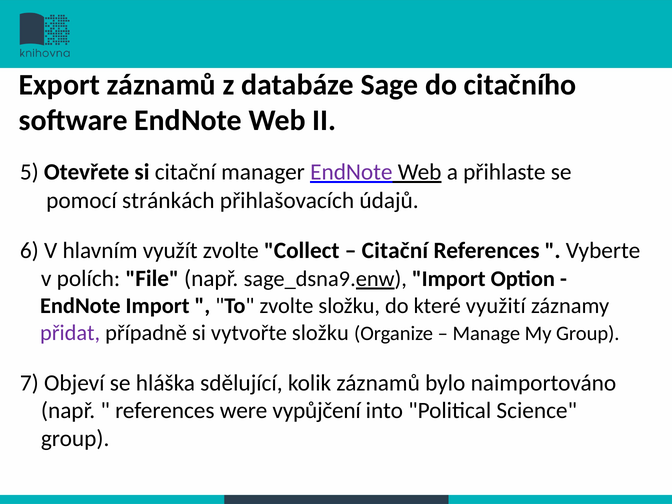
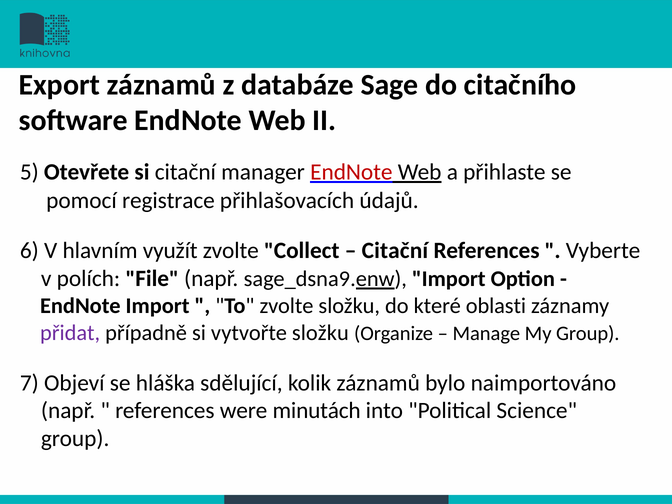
EndNote colour: purple -> red (351, 172)
stránkách: stránkách -> registrace (168, 200)
využití: využití -> oblasti (496, 306)
vypůjčení: vypůjčení -> minutách (317, 411)
